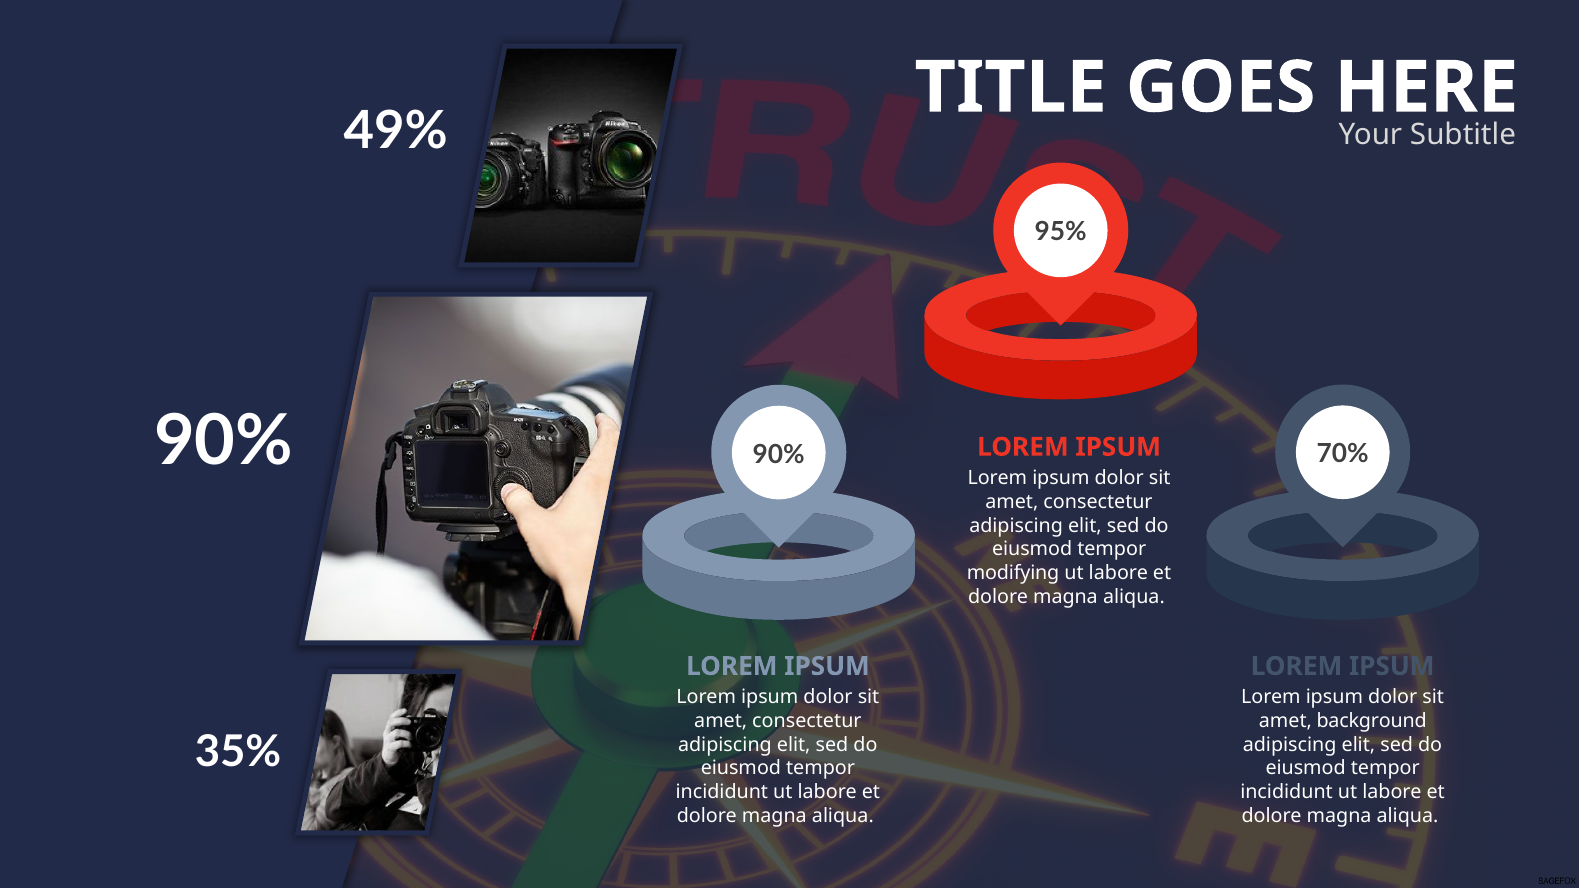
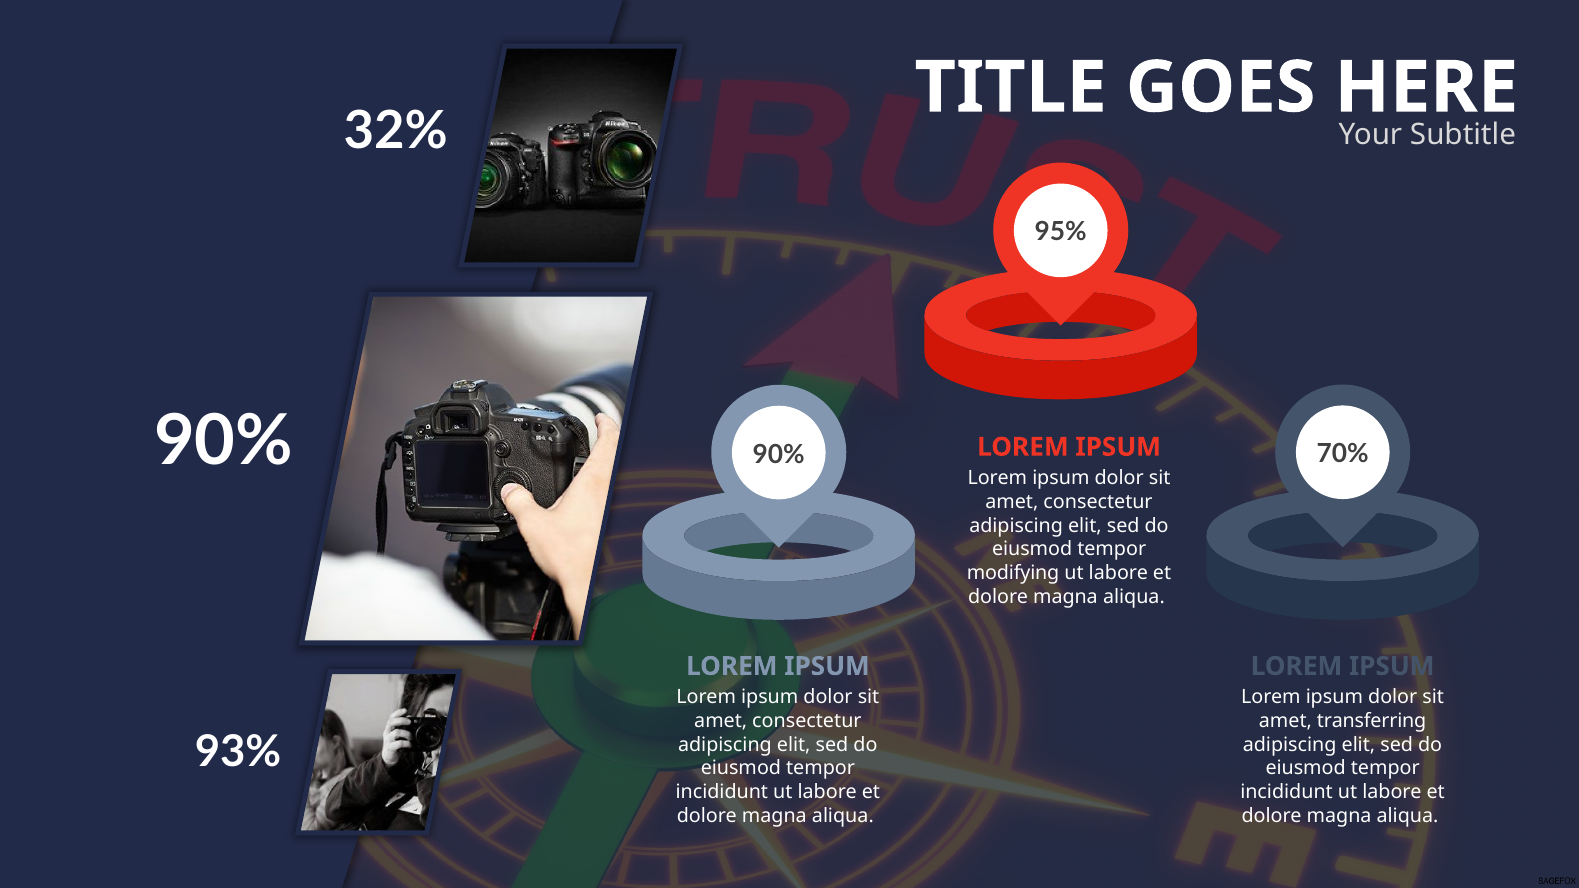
49%: 49% -> 32% (396, 131)
background: background -> transferring (1372, 721)
35%: 35% -> 93% (238, 752)
